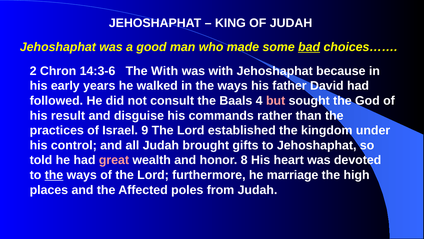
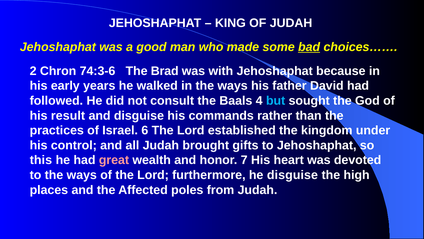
14:3-6: 14:3-6 -> 74:3-6 (98, 71)
The With: With -> Brad (165, 71)
but colour: pink -> light blue (276, 100)
9: 9 -> 6 (145, 130)
told: told -> this (41, 160)
8: 8 -> 7 (244, 160)
the underline: present -> none (54, 175)
he marriage: marriage -> disguise (292, 175)
